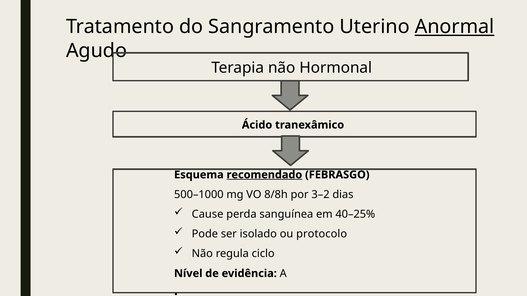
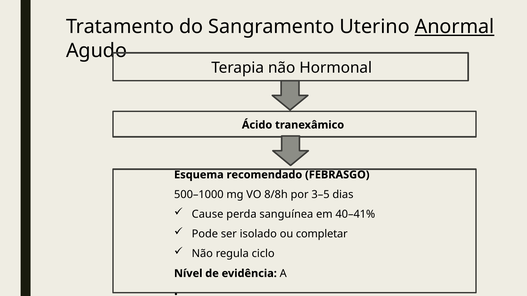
recomendado underline: present -> none (264, 175)
3–2: 3–2 -> 3–5 (321, 195)
40–25%: 40–25% -> 40–41% (355, 215)
protocolo: protocolo -> completar (322, 234)
